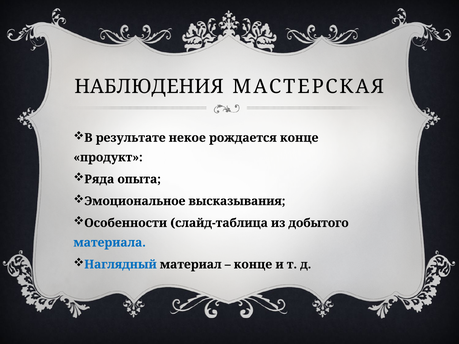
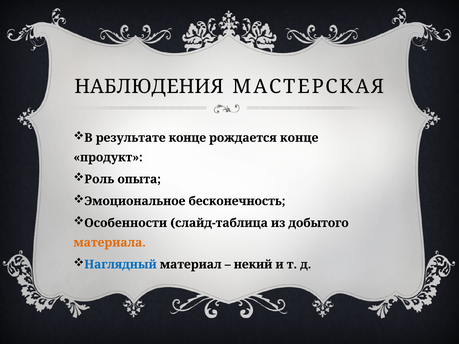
результате некое: некое -> конце (187, 138)
Ряда: Ряда -> Роль (99, 179)
высказывания: высказывания -> бесконечность (237, 201)
материала colour: blue -> orange (110, 243)
конце: конце -> некий (253, 265)
